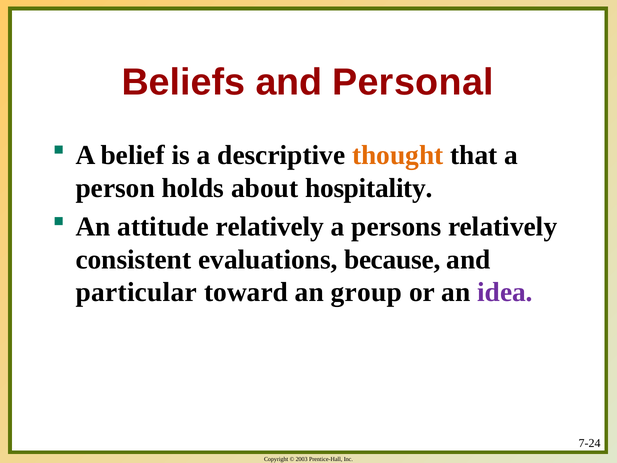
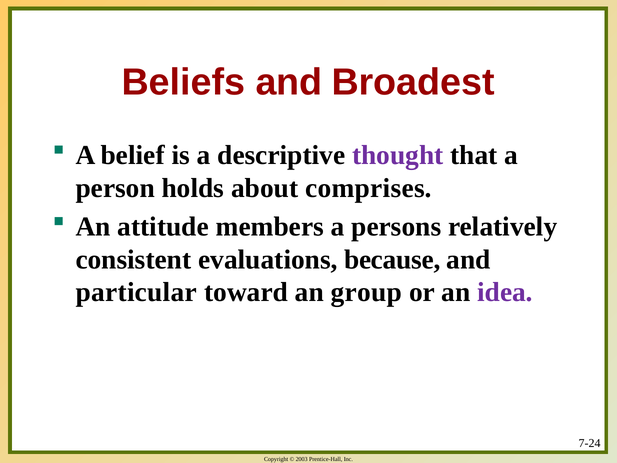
Personal: Personal -> Broadest (413, 82)
thought colour: orange -> purple (398, 155)
hospitality: hospitality -> comprises (369, 188)
attitude relatively: relatively -> members (270, 226)
